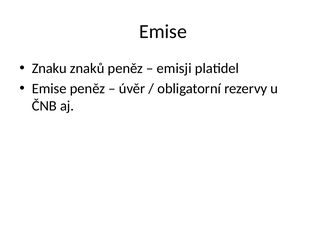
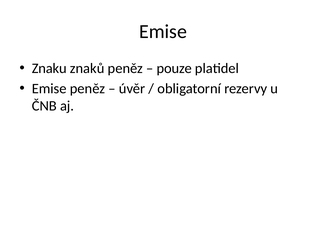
emisji: emisji -> pouze (174, 68)
